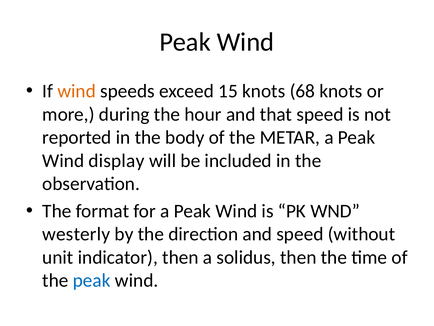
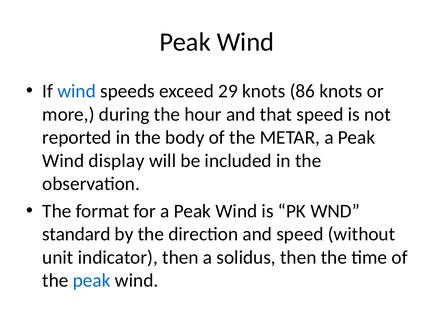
wind colour: orange -> blue (77, 91)
15: 15 -> 29 (228, 91)
68: 68 -> 86 (302, 91)
westerly: westerly -> standard (76, 234)
